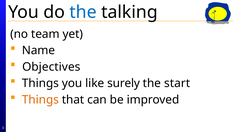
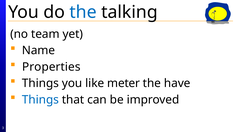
Objectives: Objectives -> Properties (51, 67)
surely: surely -> meter (124, 83)
start: start -> have (177, 83)
Things colour: orange -> blue (40, 100)
